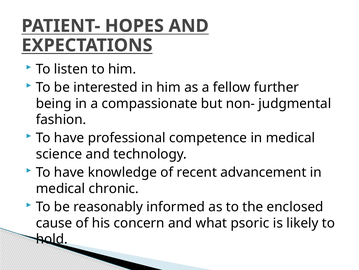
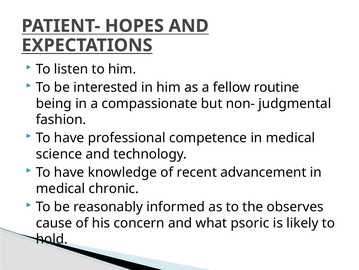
further: further -> routine (277, 87)
enclosed: enclosed -> observes (295, 206)
